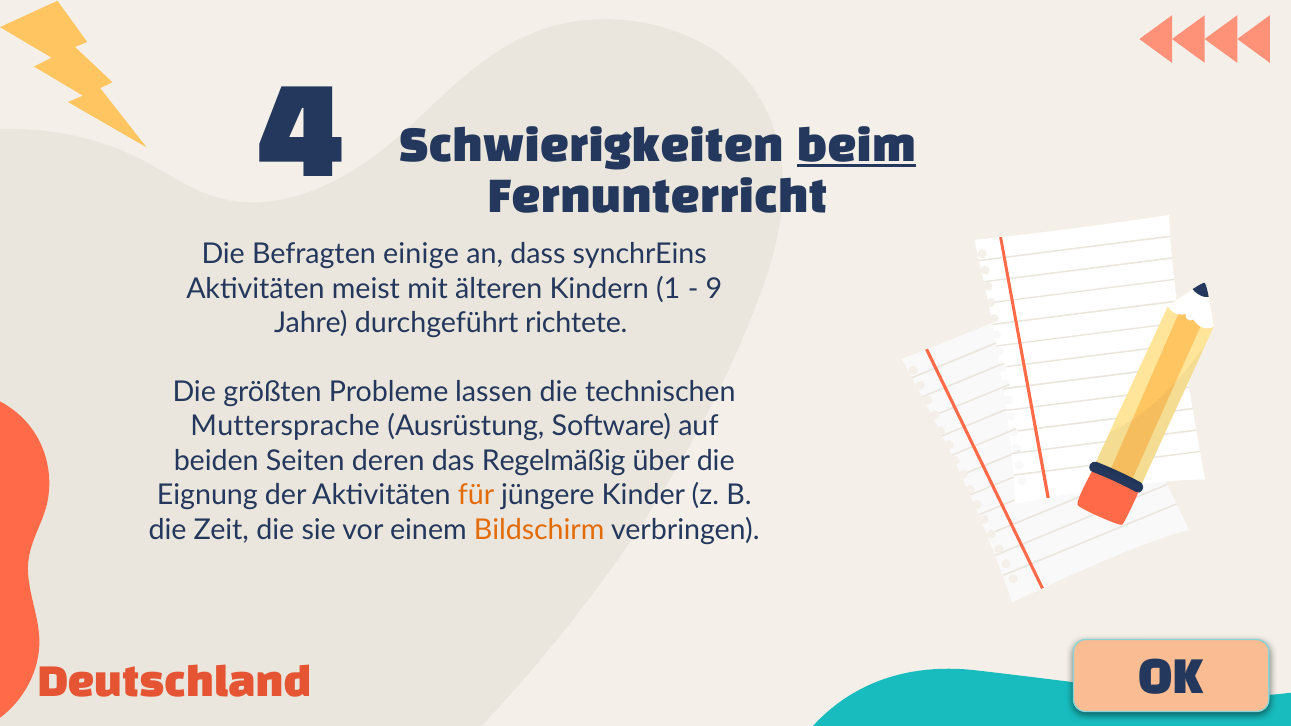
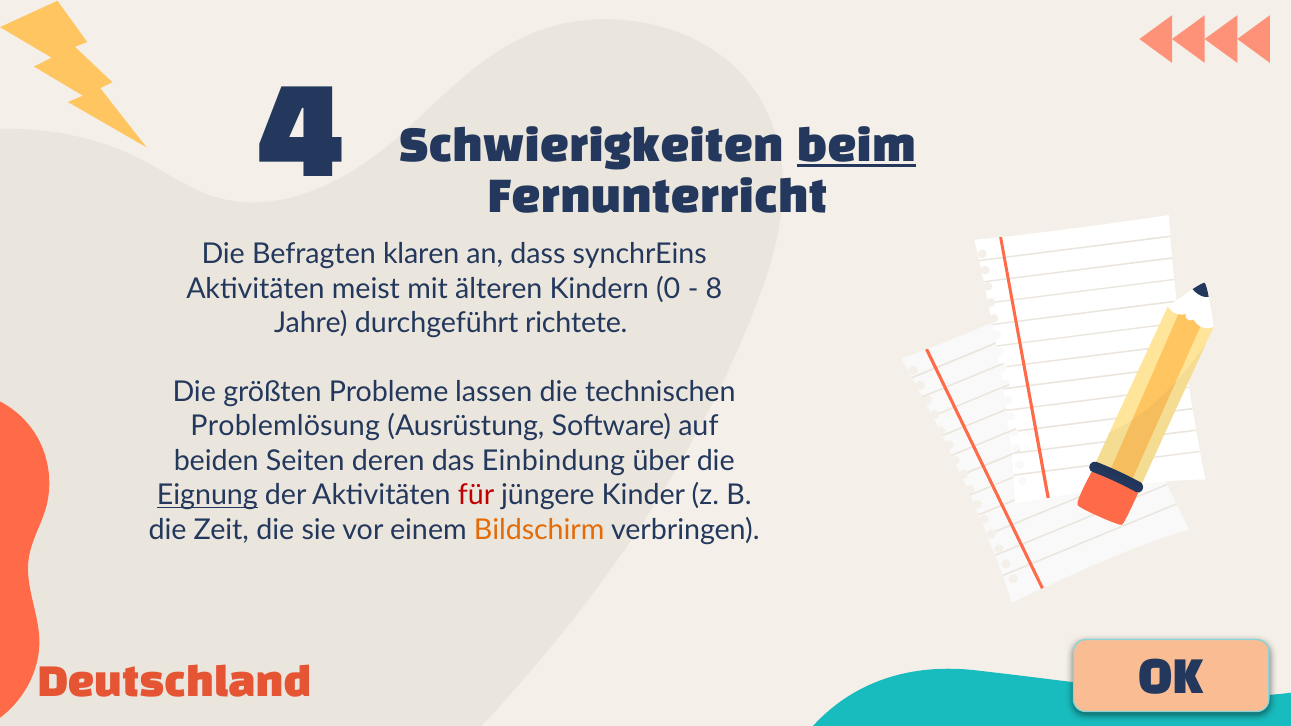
einige: einige -> klaren (421, 255)
1: 1 -> 0 (668, 289)
9: 9 -> 8 (714, 289)
Muttersprache: Muttersprache -> Problemlösung (285, 427)
Regelmäßig: Regelmäßig -> Einbindung (553, 461)
Eignung underline: none -> present (207, 495)
für colour: orange -> red (476, 495)
